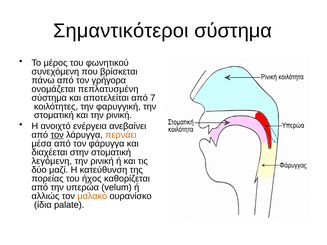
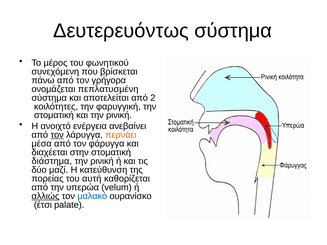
Σημαντικότεροι: Σημαντικότεροι -> Δευτερευόντως (121, 31)
7: 7 -> 2 (153, 98)
λεγόμενη: λεγόμενη -> διάστημα (52, 161)
ήχος: ήχος -> αυτή (92, 179)
αλλιώς underline: none -> present (45, 196)
μαλακό colour: orange -> blue (92, 196)
ίδια: ίδια -> έτσι (43, 205)
